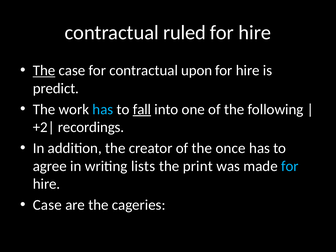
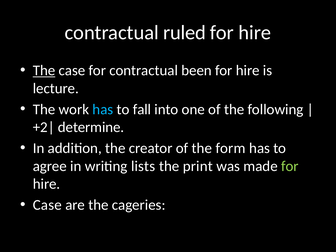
upon: upon -> been (197, 70)
predict: predict -> lecture (56, 88)
fall underline: present -> none (142, 109)
recordings: recordings -> determine (91, 127)
once: once -> form (230, 148)
for colour: light blue -> light green (290, 166)
